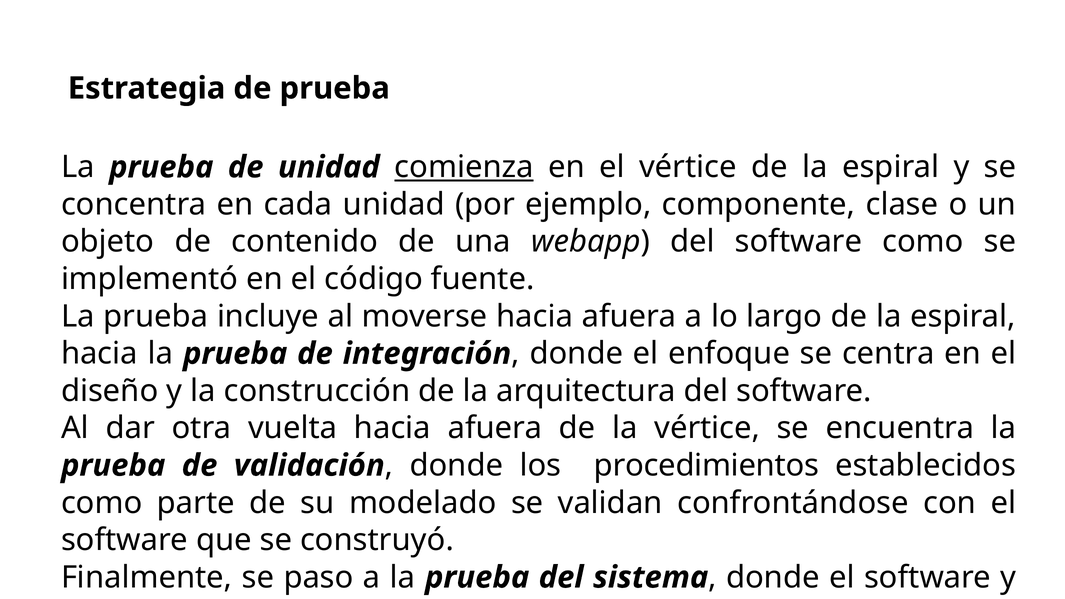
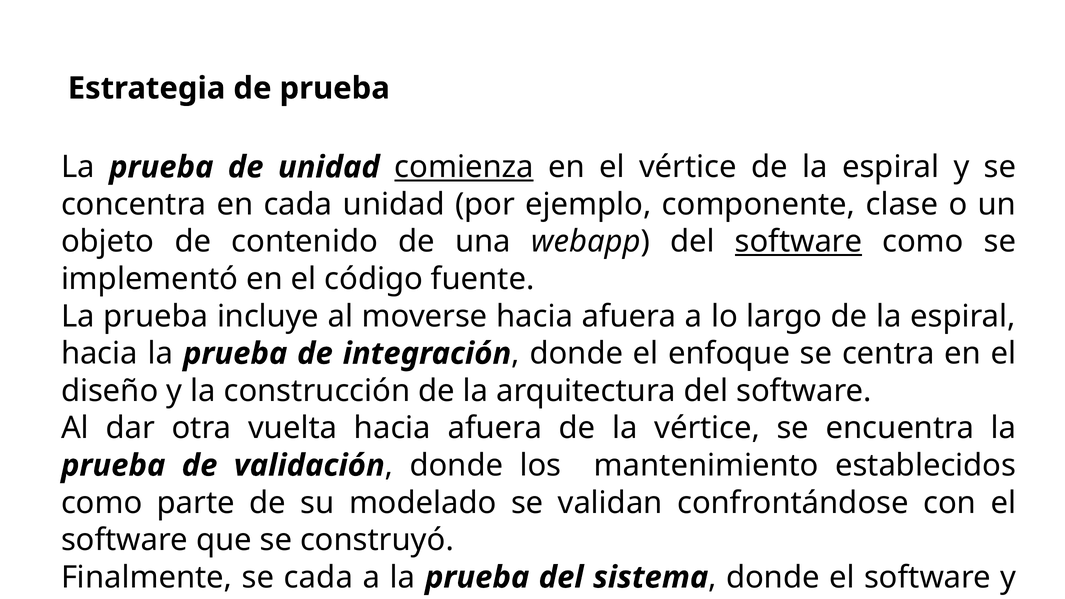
software underline: none -> present (799, 242)
procedimientos: procedimientos -> mantenimiento (706, 466)
se paso: paso -> cada (318, 577)
